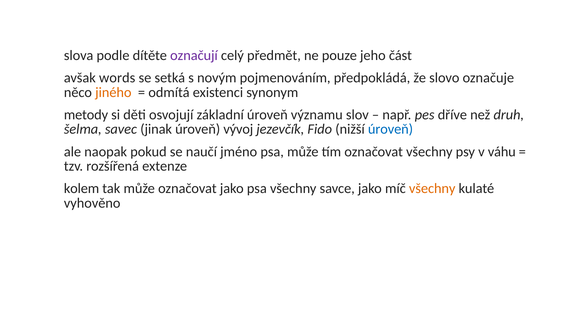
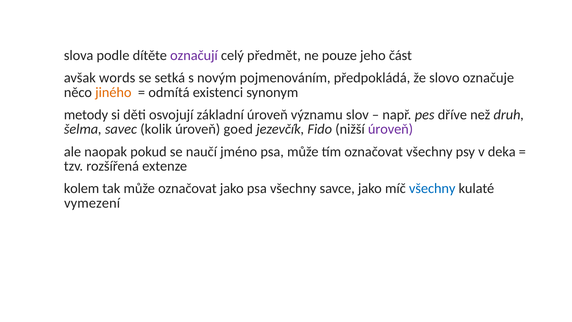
jinak: jinak -> kolik (156, 129)
vývoj: vývoj -> goed (238, 129)
úroveň colour: blue -> purple (390, 129)
váhu: váhu -> deka (502, 152)
všechny colour: orange -> blue (432, 188)
vyhověno: vyhověno -> vymezení (92, 203)
